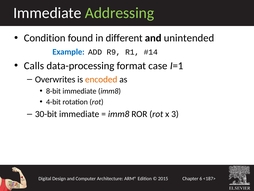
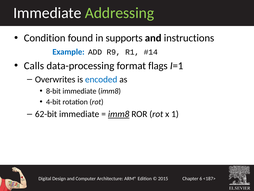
different: different -> supports (124, 38)
unintended: unintended -> instructions (189, 38)
case: case -> flags (158, 66)
encoded colour: orange -> blue (101, 79)
30-bit: 30-bit -> 62-bit (46, 114)
imm8 underline: none -> present (119, 114)
3: 3 -> 1 (175, 114)
